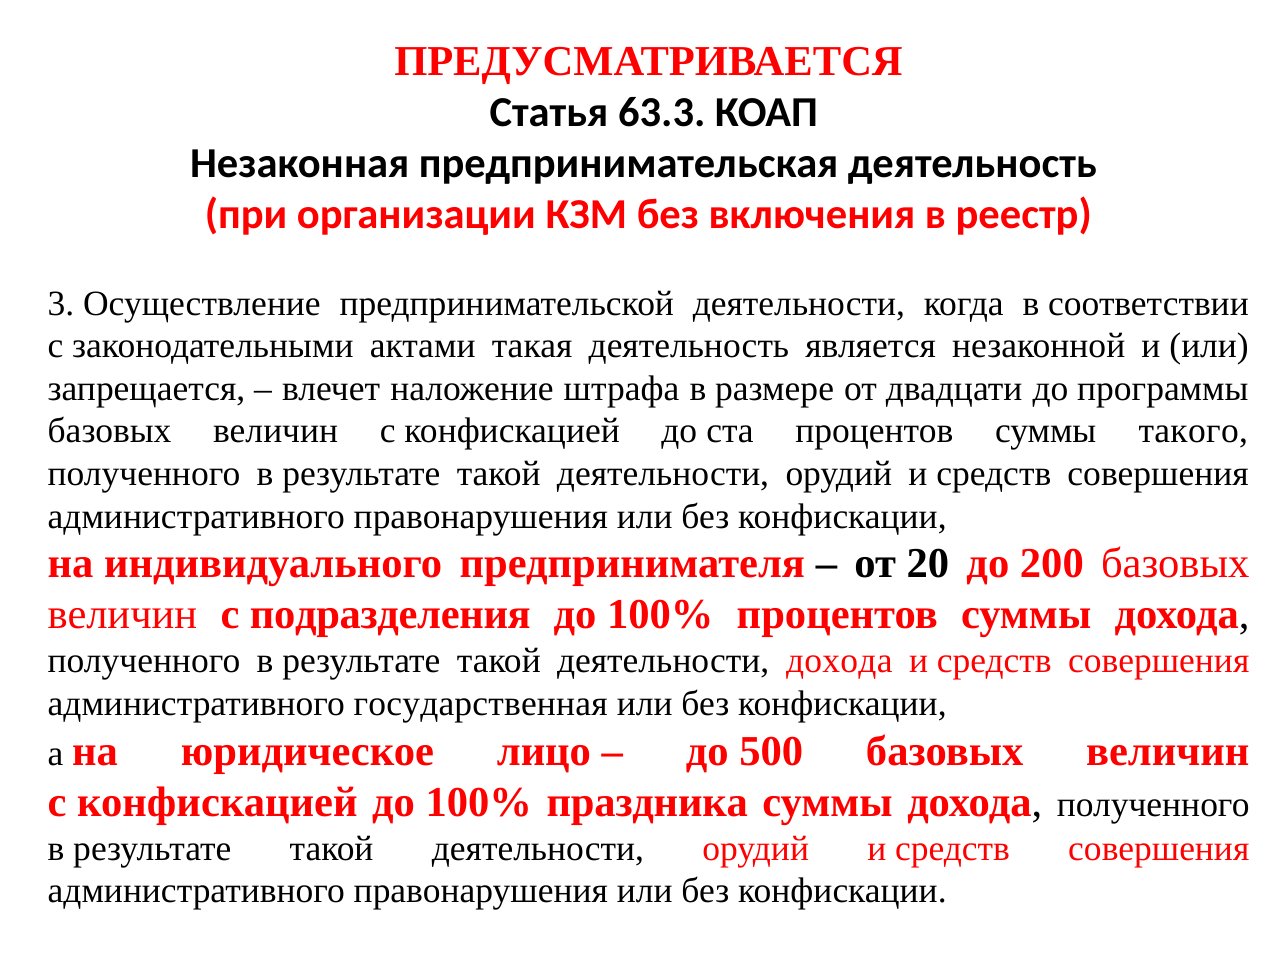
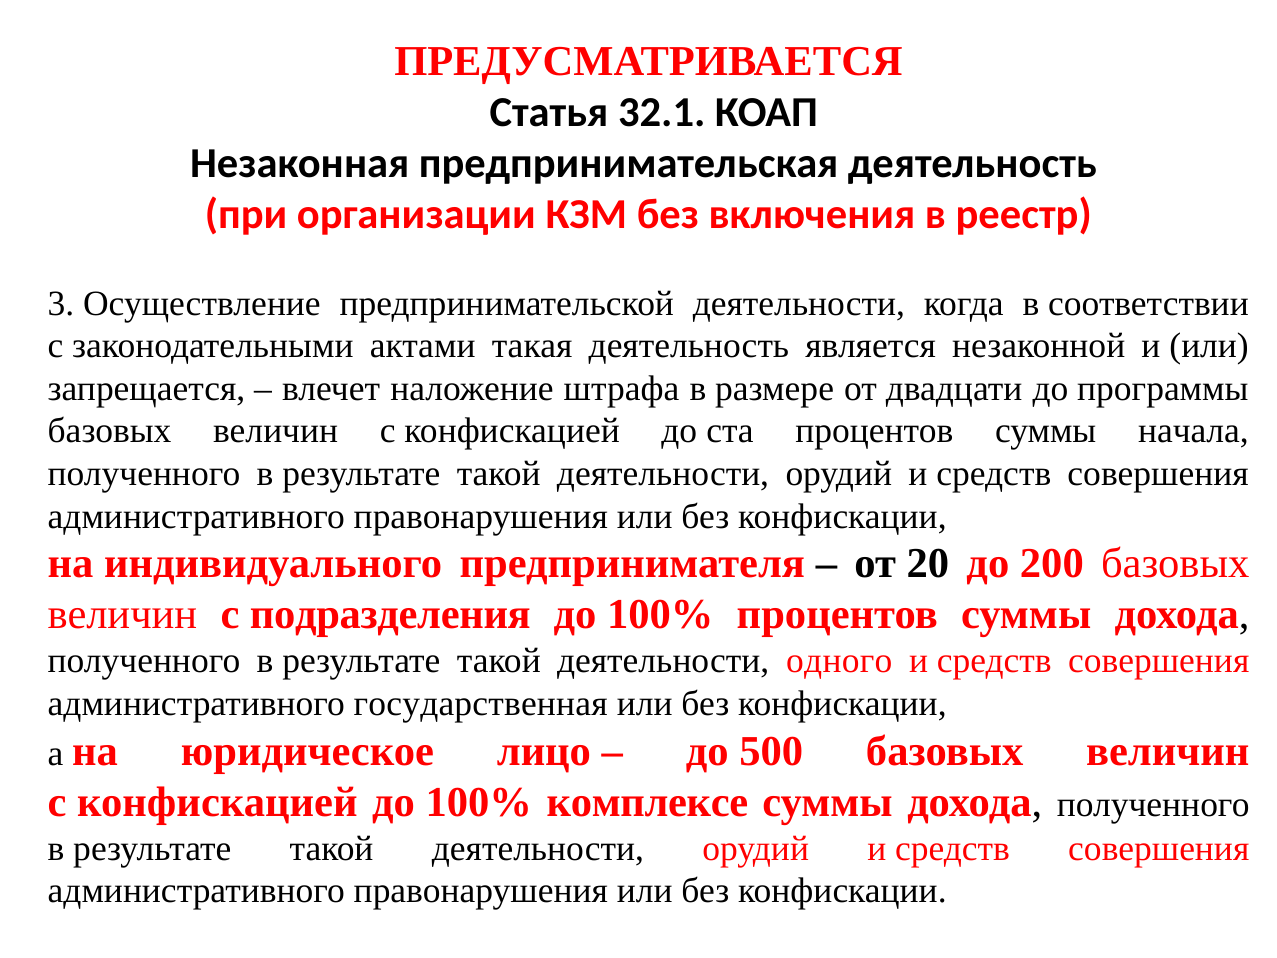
63.3: 63.3 -> 32.1 (662, 112)
такого: такого -> начала (1193, 431)
деятельности дохода: дохода -> одного (839, 661)
праздника: праздника -> комплексе (647, 802)
